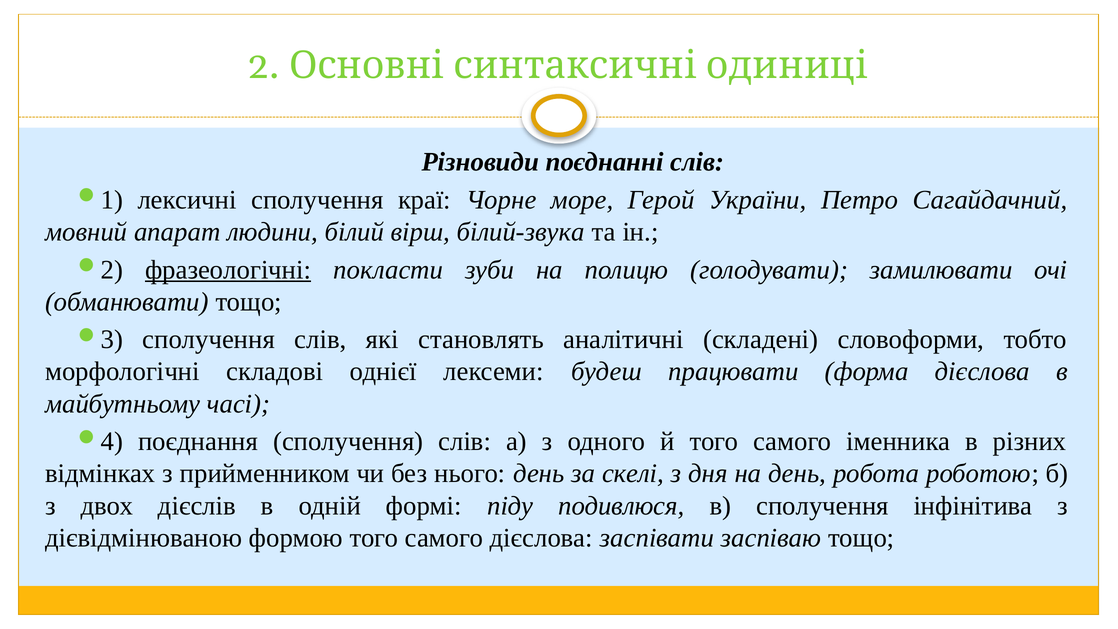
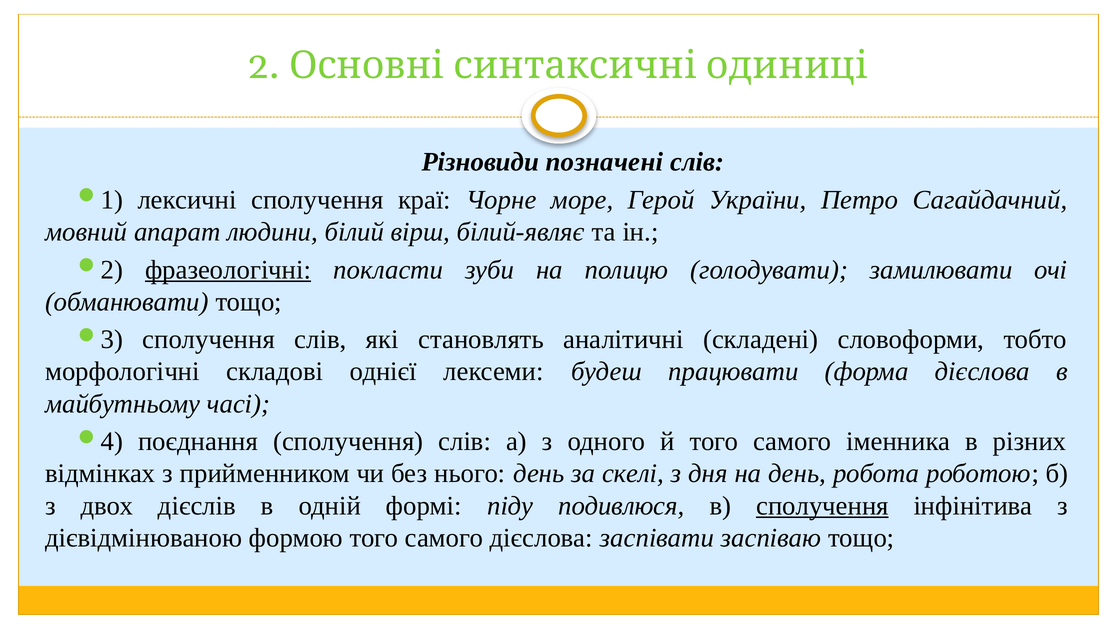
поєднанні: поєднанні -> позначені (604, 162)
білий-звука: білий-звука -> білий-являє (521, 232)
сполучення underline: none -> present (822, 506)
